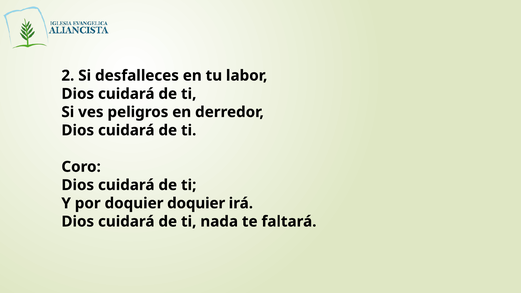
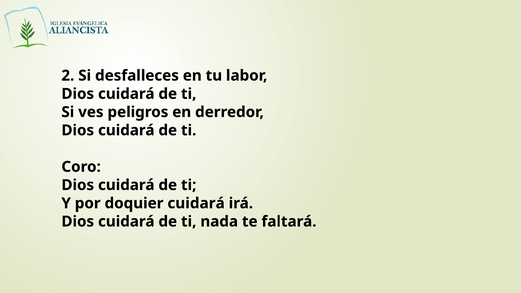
doquier doquier: doquier -> cuidará (196, 203)
